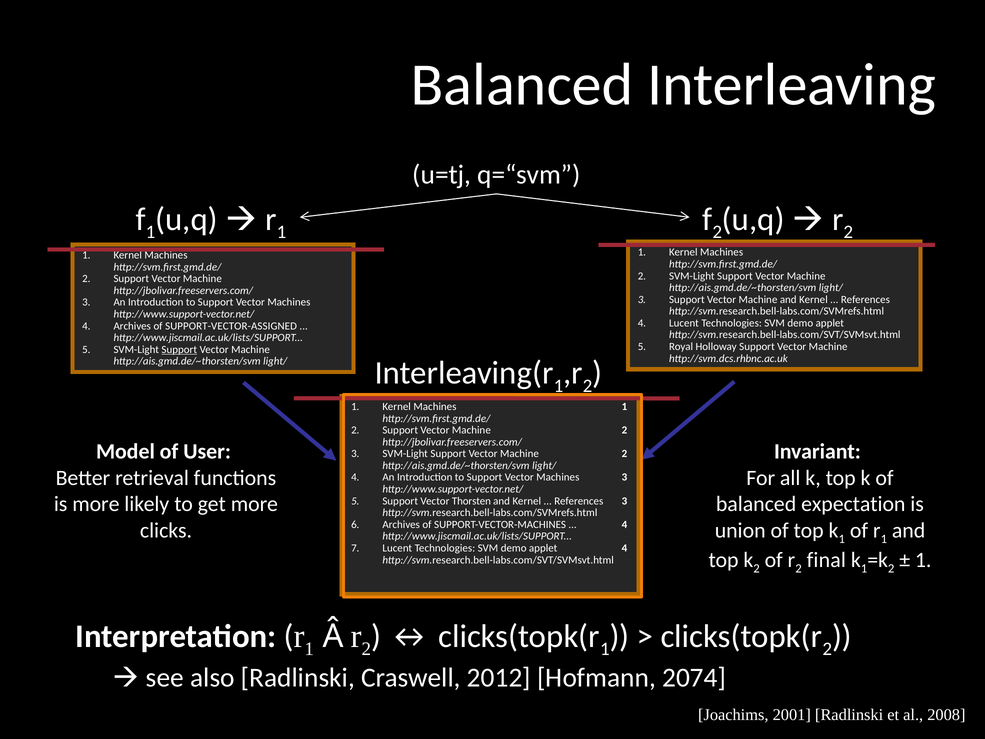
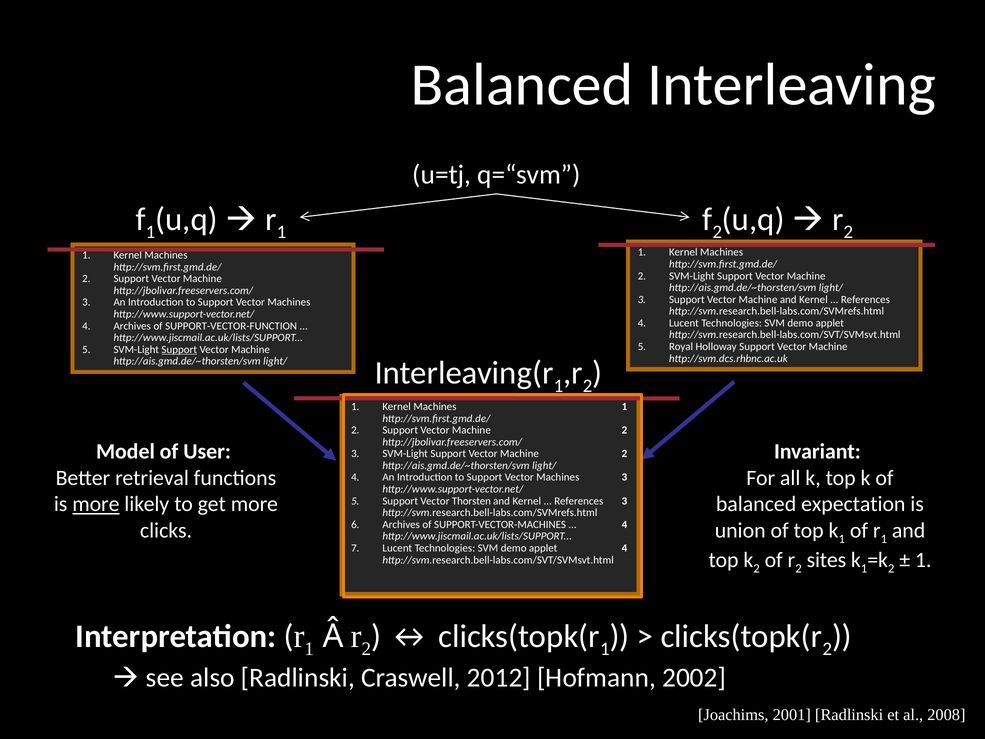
SUPPORT-VECTOR-ASSIGNED: SUPPORT-VECTOR-ASSIGNED -> SUPPORT-VECTOR-FUNCTION (231, 326)
more underline: none -> present (96, 504)
final: final -> sites (826, 560)
2074: 2074 -> 2002 (694, 677)
